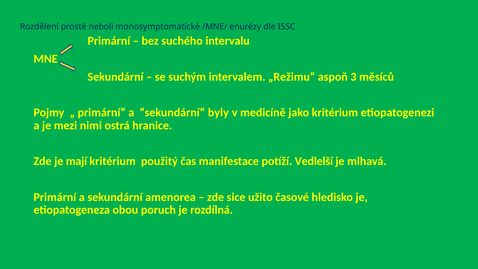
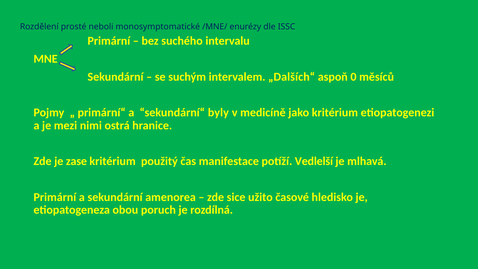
„Režimu“: „Režimu“ -> „Dalších“ (292, 77)
3: 3 -> 0 (353, 77)
mají: mají -> zase (76, 161)
